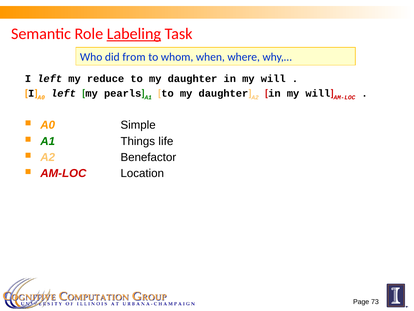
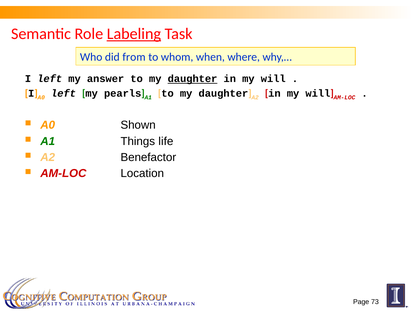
reduce: reduce -> answer (106, 79)
daughter underline: none -> present (193, 79)
Simple: Simple -> Shown (138, 125)
